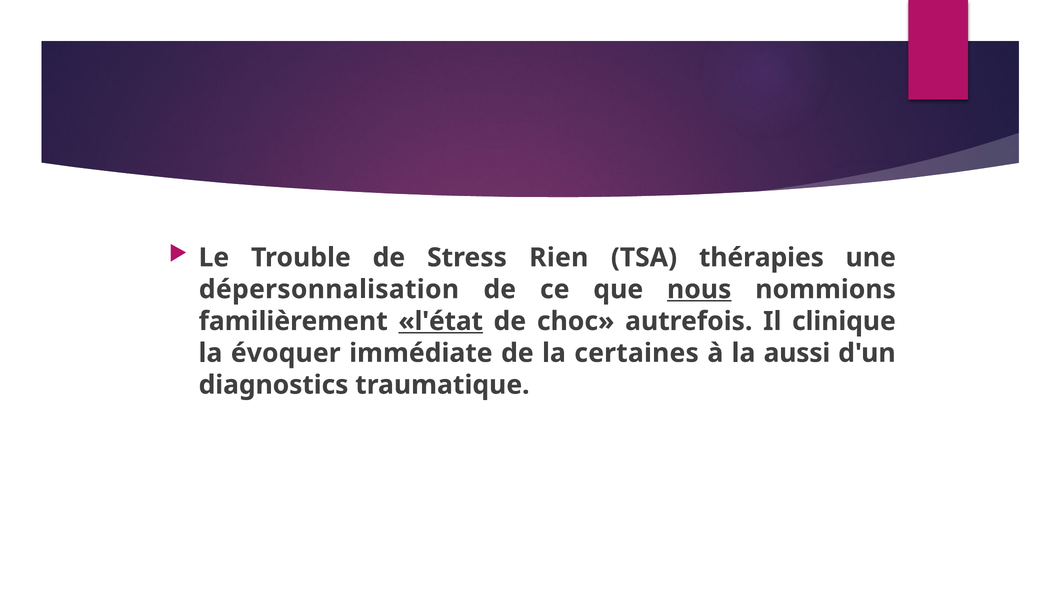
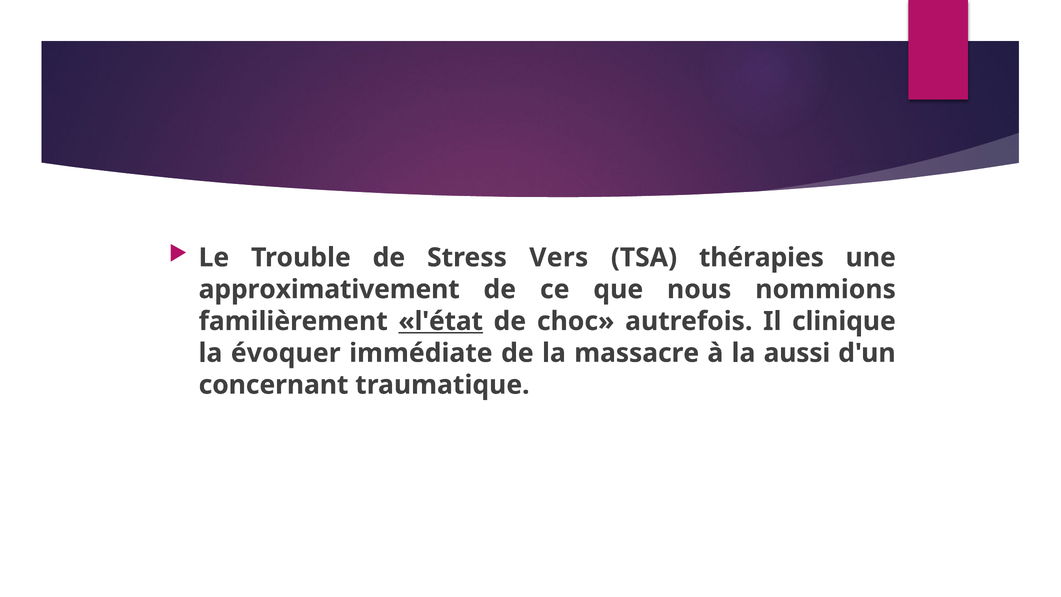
Rien: Rien -> Vers (559, 258)
dépersonnalisation: dépersonnalisation -> approximativement (329, 289)
nous underline: present -> none (699, 289)
certaines: certaines -> massacre (637, 353)
diagnostics: diagnostics -> concernant (274, 385)
